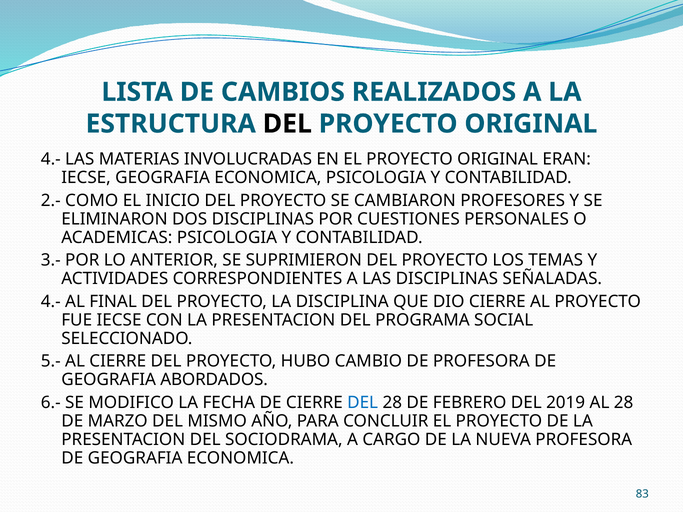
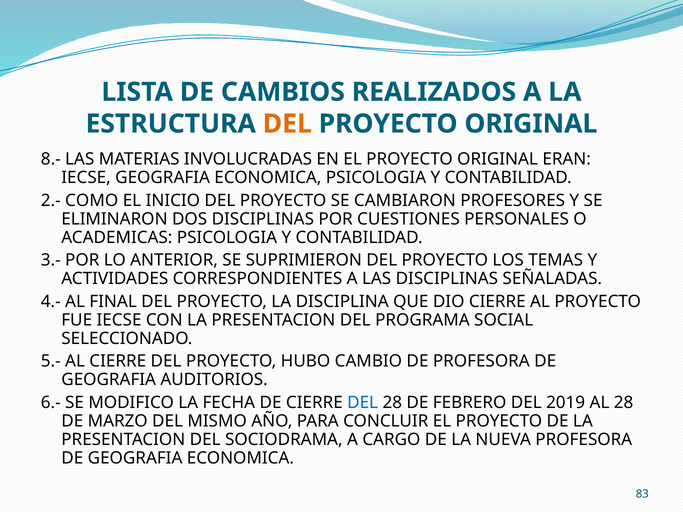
DEL colour: black -> orange (287, 124)
4.-: 4.- -> 8.- (51, 159)
ABORDADOS: ABORDADOS -> AUDITORIOS (214, 380)
